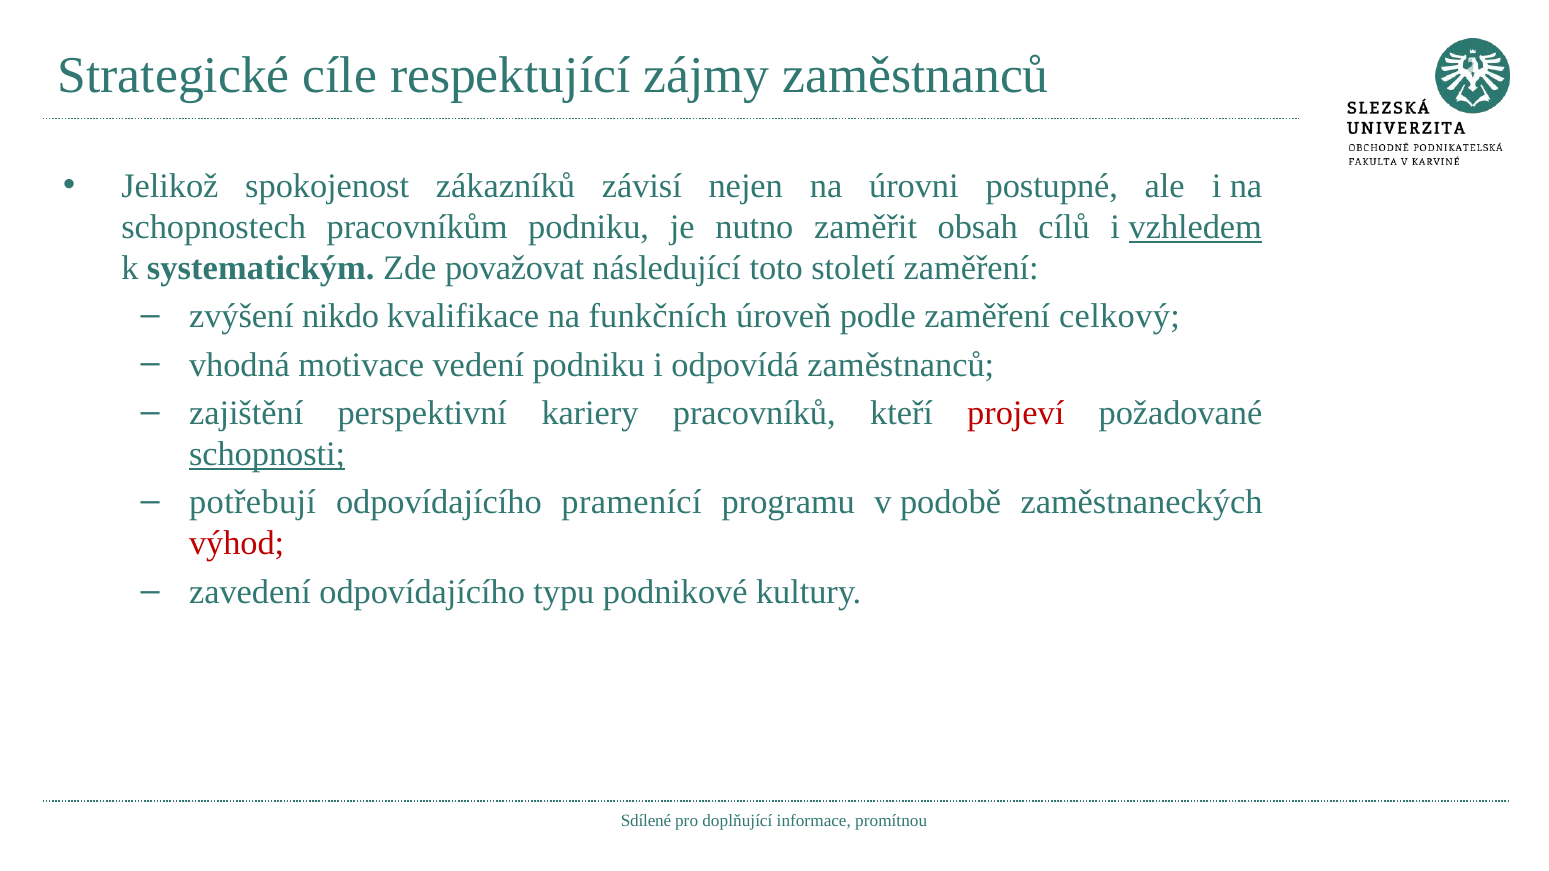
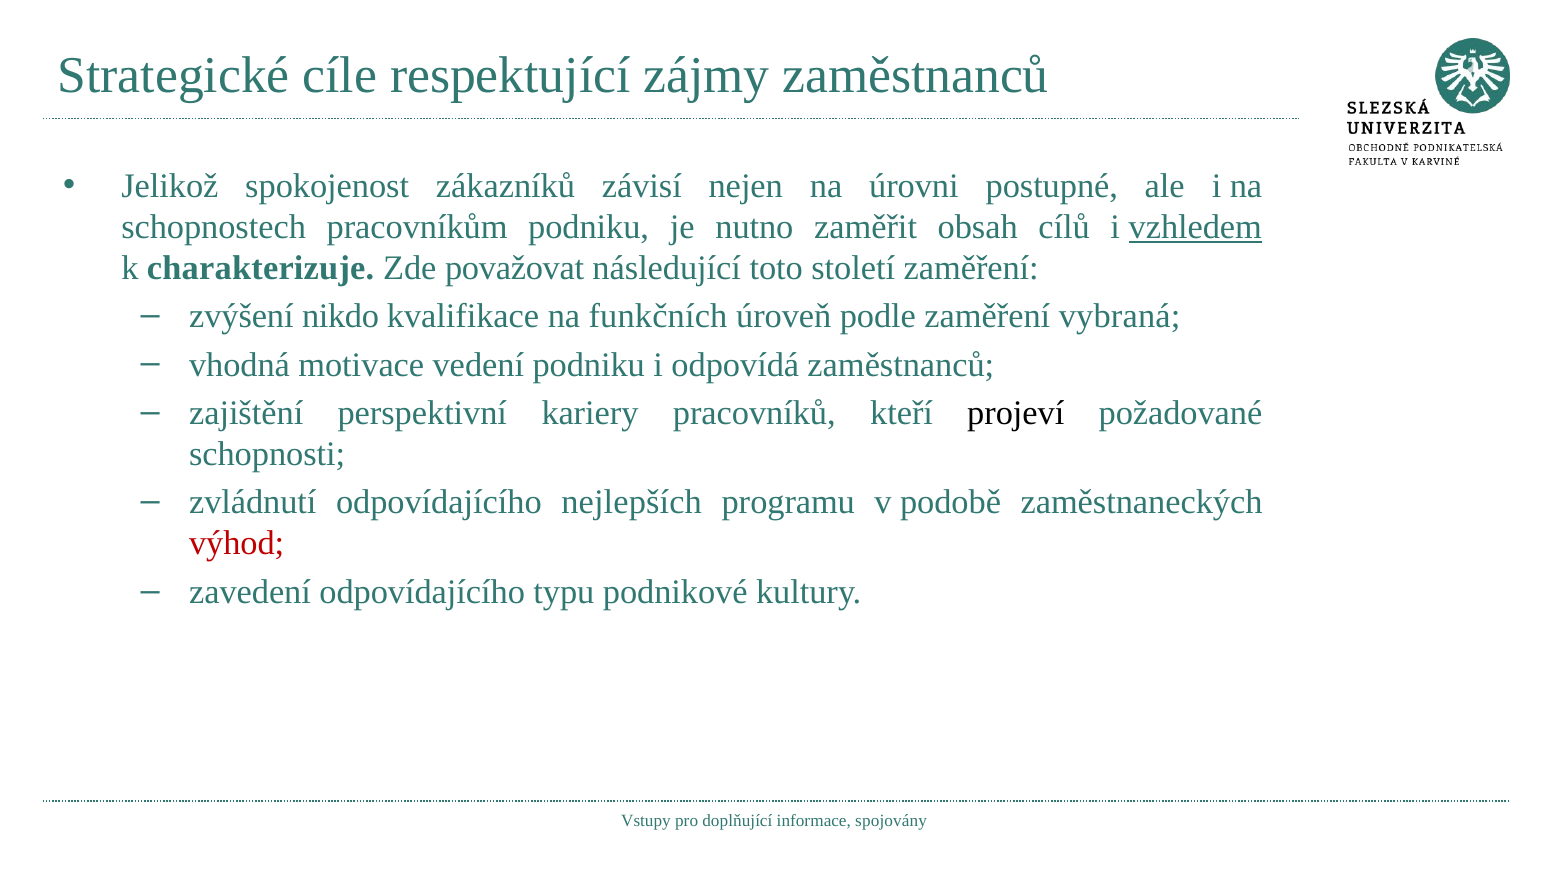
systematickým: systematickým -> charakterizuje (261, 268)
celkový: celkový -> vybraná (1120, 317)
projeví colour: red -> black (1016, 413)
schopnosti underline: present -> none (267, 454)
potřebují: potřebují -> zvládnutí (253, 502)
pramenící: pramenící -> nejlepších (632, 502)
Sdílené: Sdílené -> Vstupy (646, 821)
promítnou: promítnou -> spojovány (891, 821)
